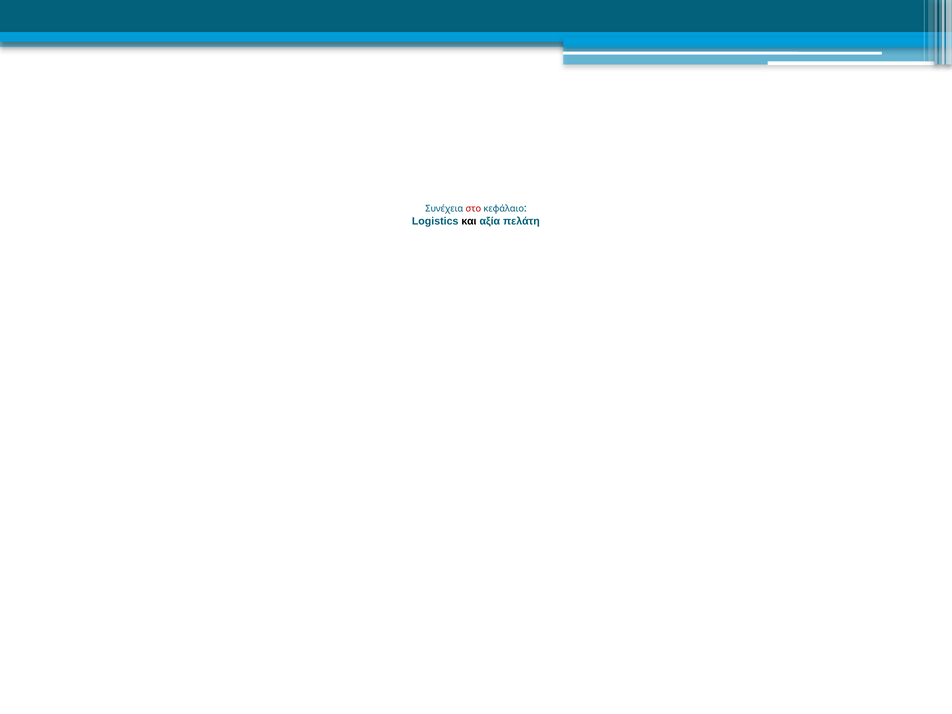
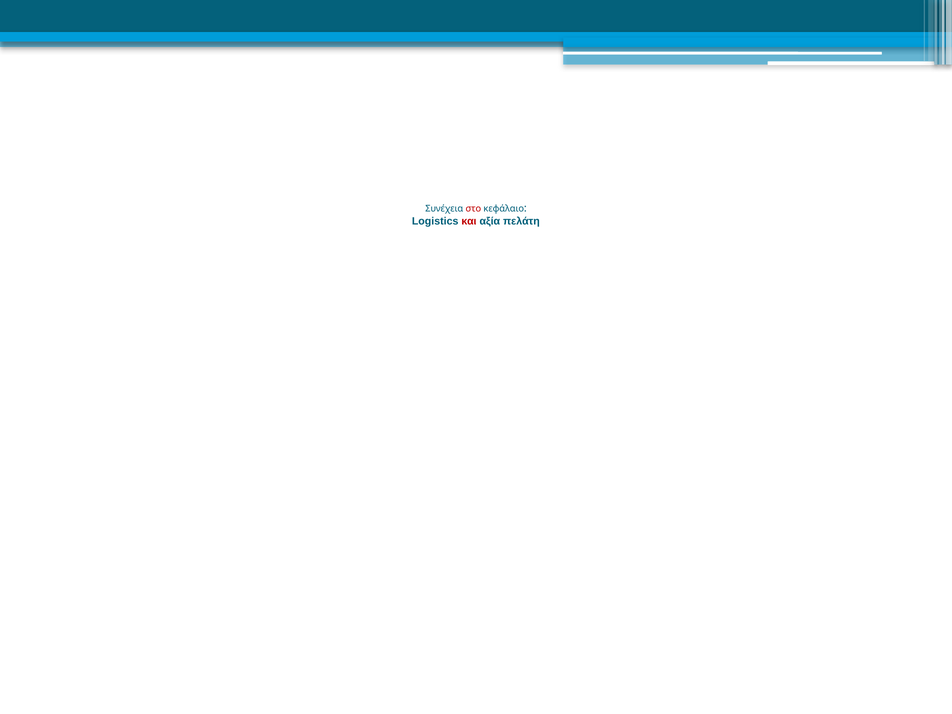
και colour: black -> red (469, 221)
